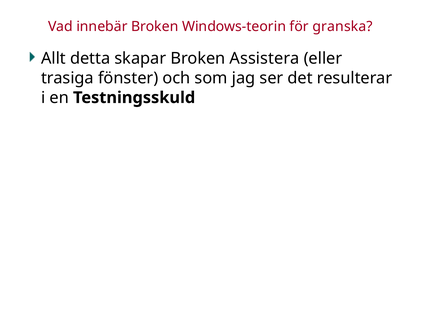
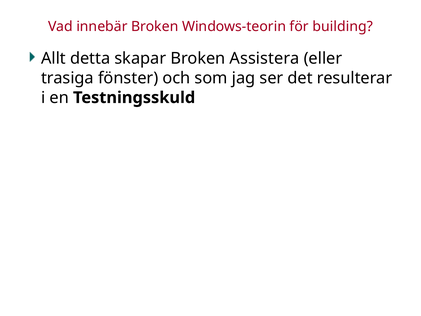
granska: granska -> building (343, 27)
